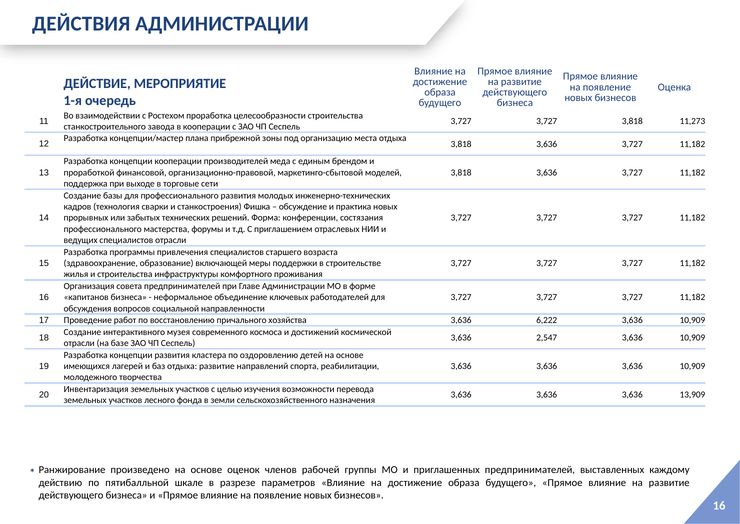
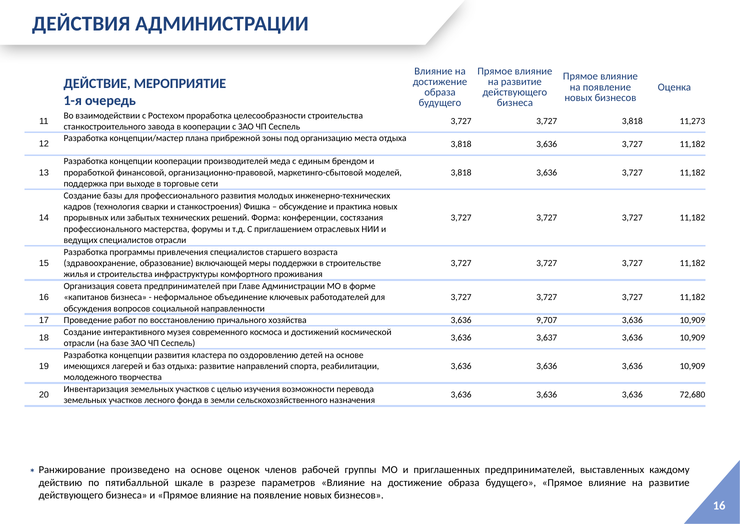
6,222: 6,222 -> 9,707 (547, 320)
2,547: 2,547 -> 3,637 (547, 337)
13,909: 13,909 -> 72,680 (692, 394)
